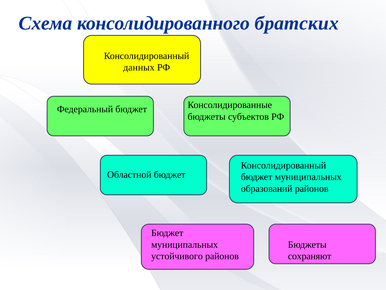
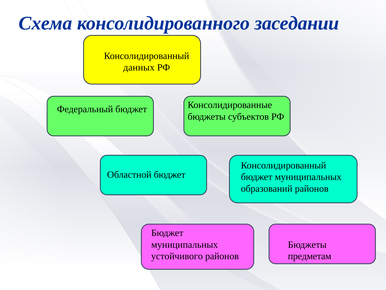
братских: братских -> заседании (297, 23)
сохраняют: сохраняют -> предметам (310, 256)
